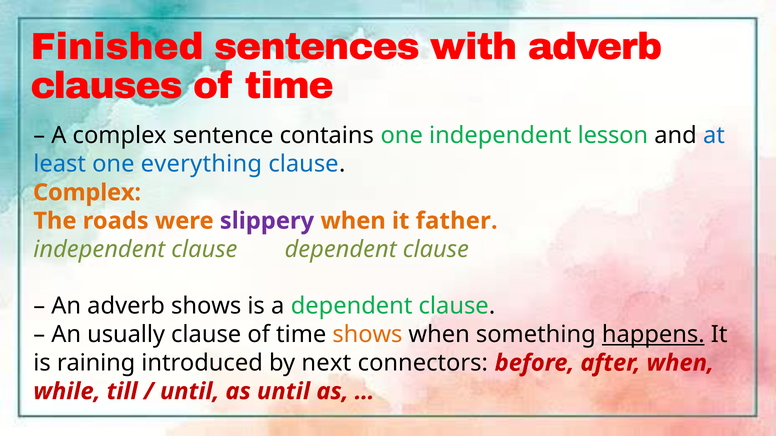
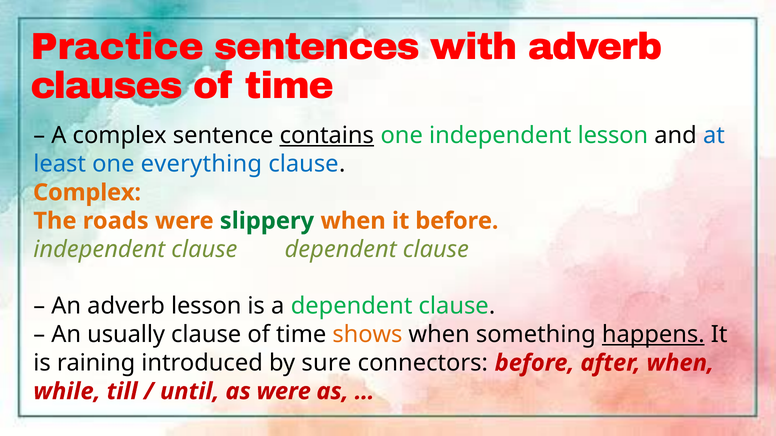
Finished: Finished -> Practice (117, 47)
contains underline: none -> present (327, 136)
slippery colour: purple -> green (267, 221)
it father: father -> before (457, 221)
adverb shows: shows -> lesson (206, 306)
next: next -> sure (326, 363)
as until: until -> were (284, 392)
